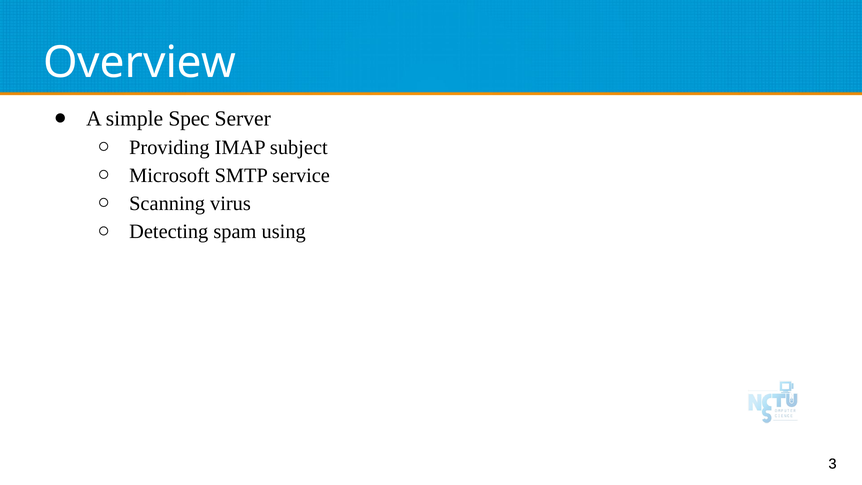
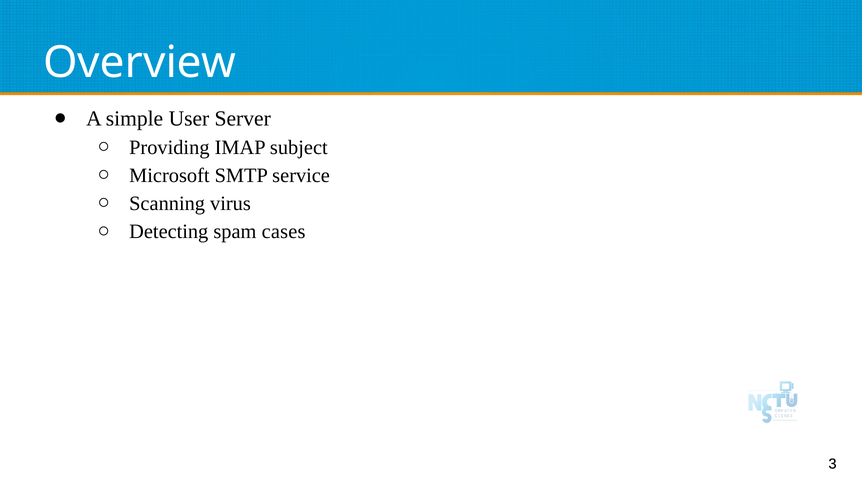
Spec: Spec -> User (189, 119)
using: using -> cases (284, 231)
